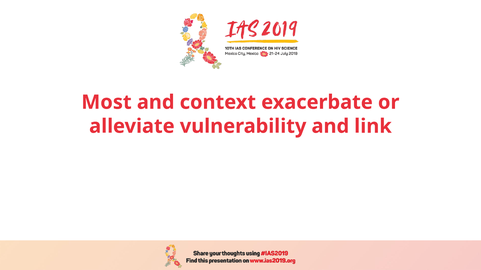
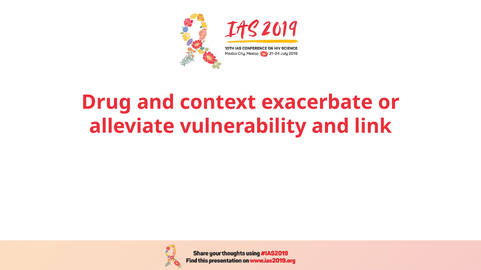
Most: Most -> Drug (106, 102)
